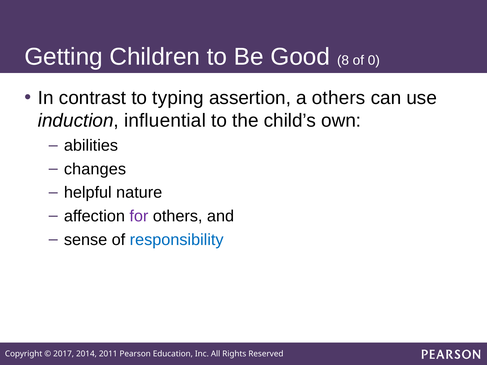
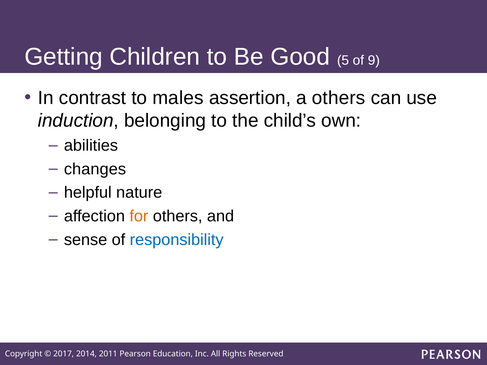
8: 8 -> 5 (343, 61)
0: 0 -> 9 (374, 61)
typing: typing -> males (178, 98)
influential: influential -> belonging (165, 121)
for colour: purple -> orange (139, 216)
